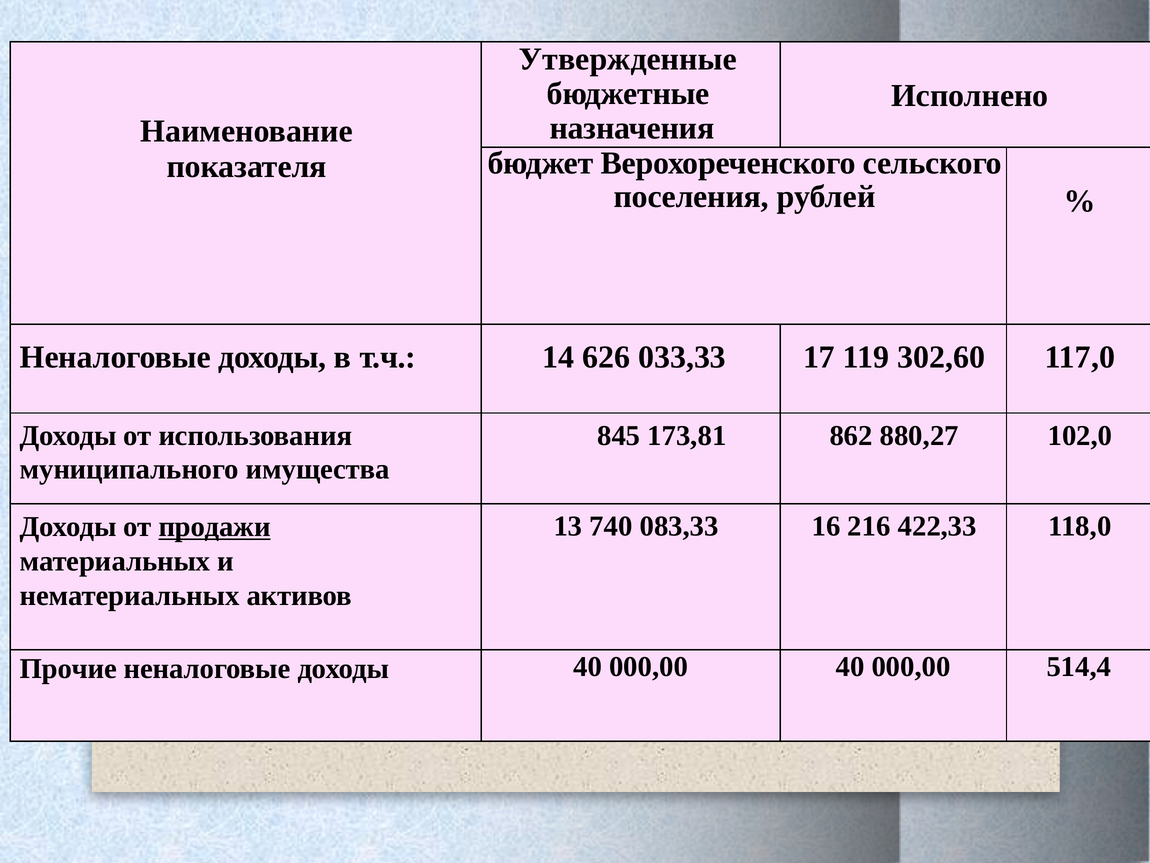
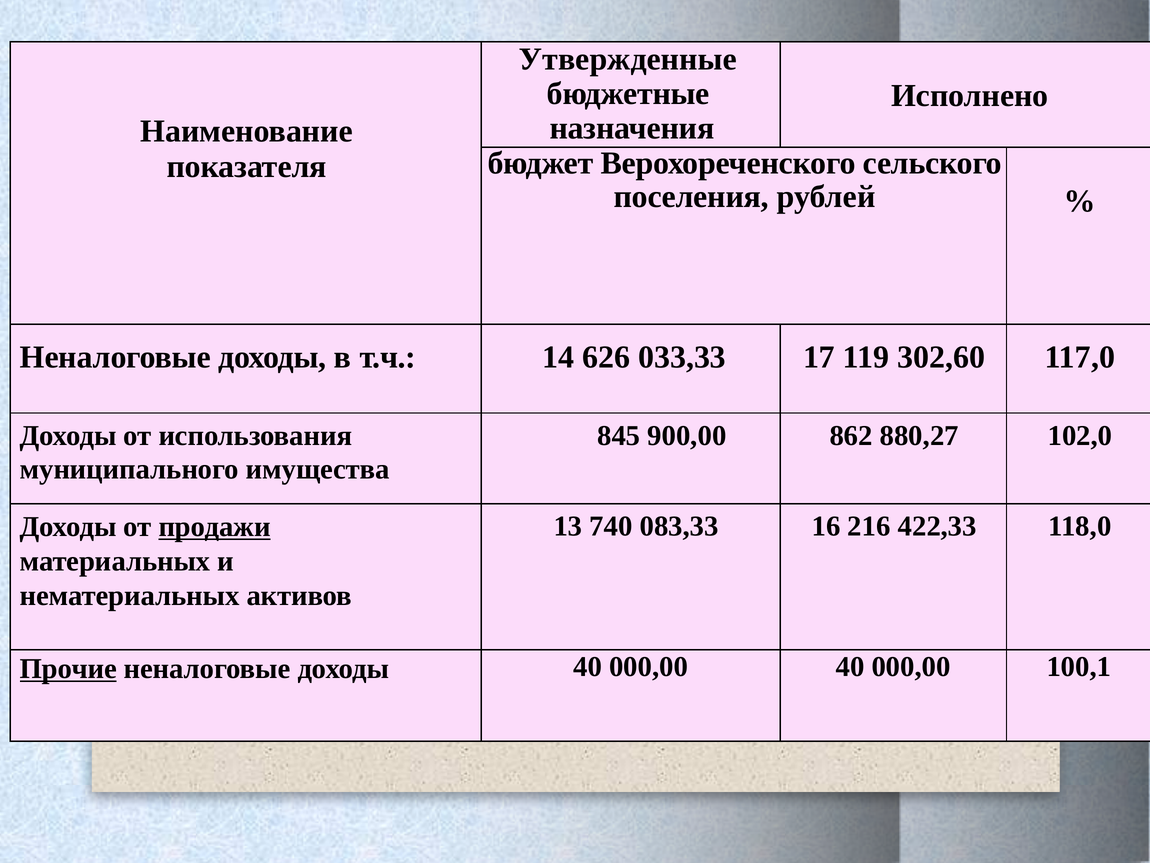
173,81: 173,81 -> 900,00 (687, 435)
Прочие underline: none -> present (68, 669)
514,4: 514,4 -> 100,1 (1079, 666)
